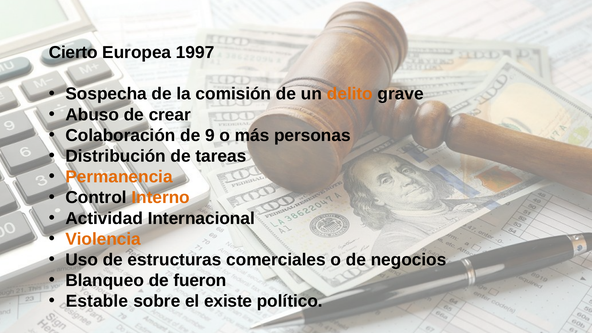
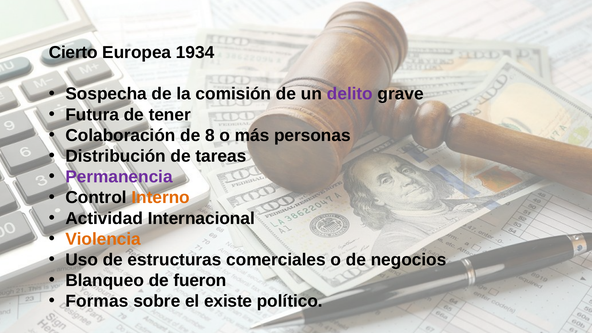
1997: 1997 -> 1934 (195, 52)
delito colour: orange -> purple (350, 94)
Abuso: Abuso -> Futura (92, 115)
crear: crear -> tener (170, 115)
9: 9 -> 8 (210, 135)
Permanencia colour: orange -> purple (119, 177)
Estable: Estable -> Formas (97, 301)
